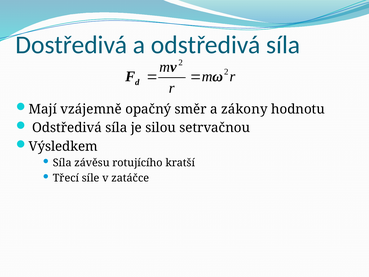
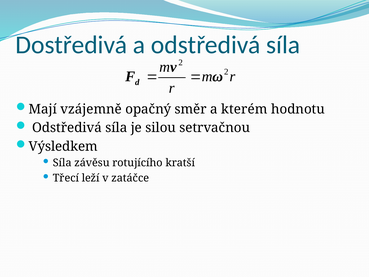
zákony: zákony -> kterém (244, 109)
síle: síle -> leží (91, 178)
